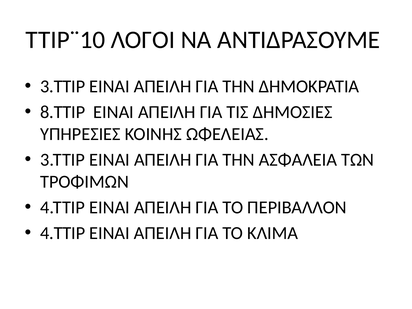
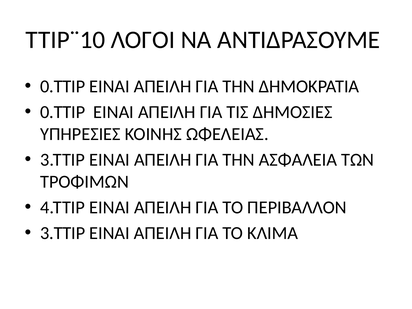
3.ΤΤΙΡ: 3.ΤΤΙΡ -> 0.ΤΤΙΡ (63, 86)
8.ΤΤΙΡ: 8.ΤΤΙΡ -> 0.ΤΤΙΡ (63, 112)
4.ΤΤΙΡ: 4.ΤΤΙΡ -> 3.ΤΤΙΡ (63, 233)
